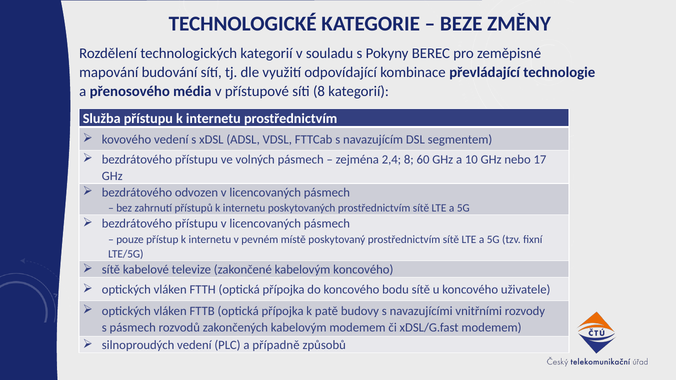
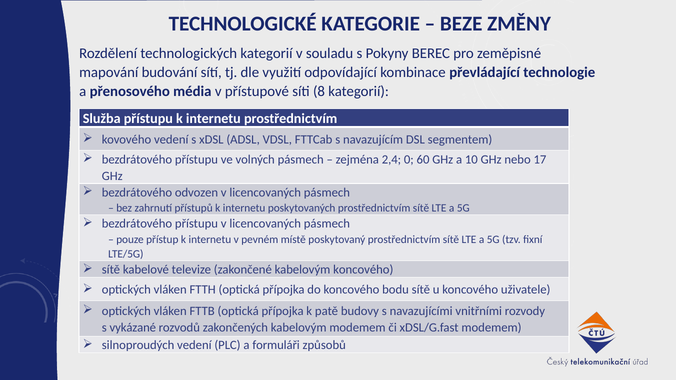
2,4 8: 8 -> 0 (409, 160)
s pásmech: pásmech -> vykázané (133, 328)
případně: případně -> formuláři (276, 345)
